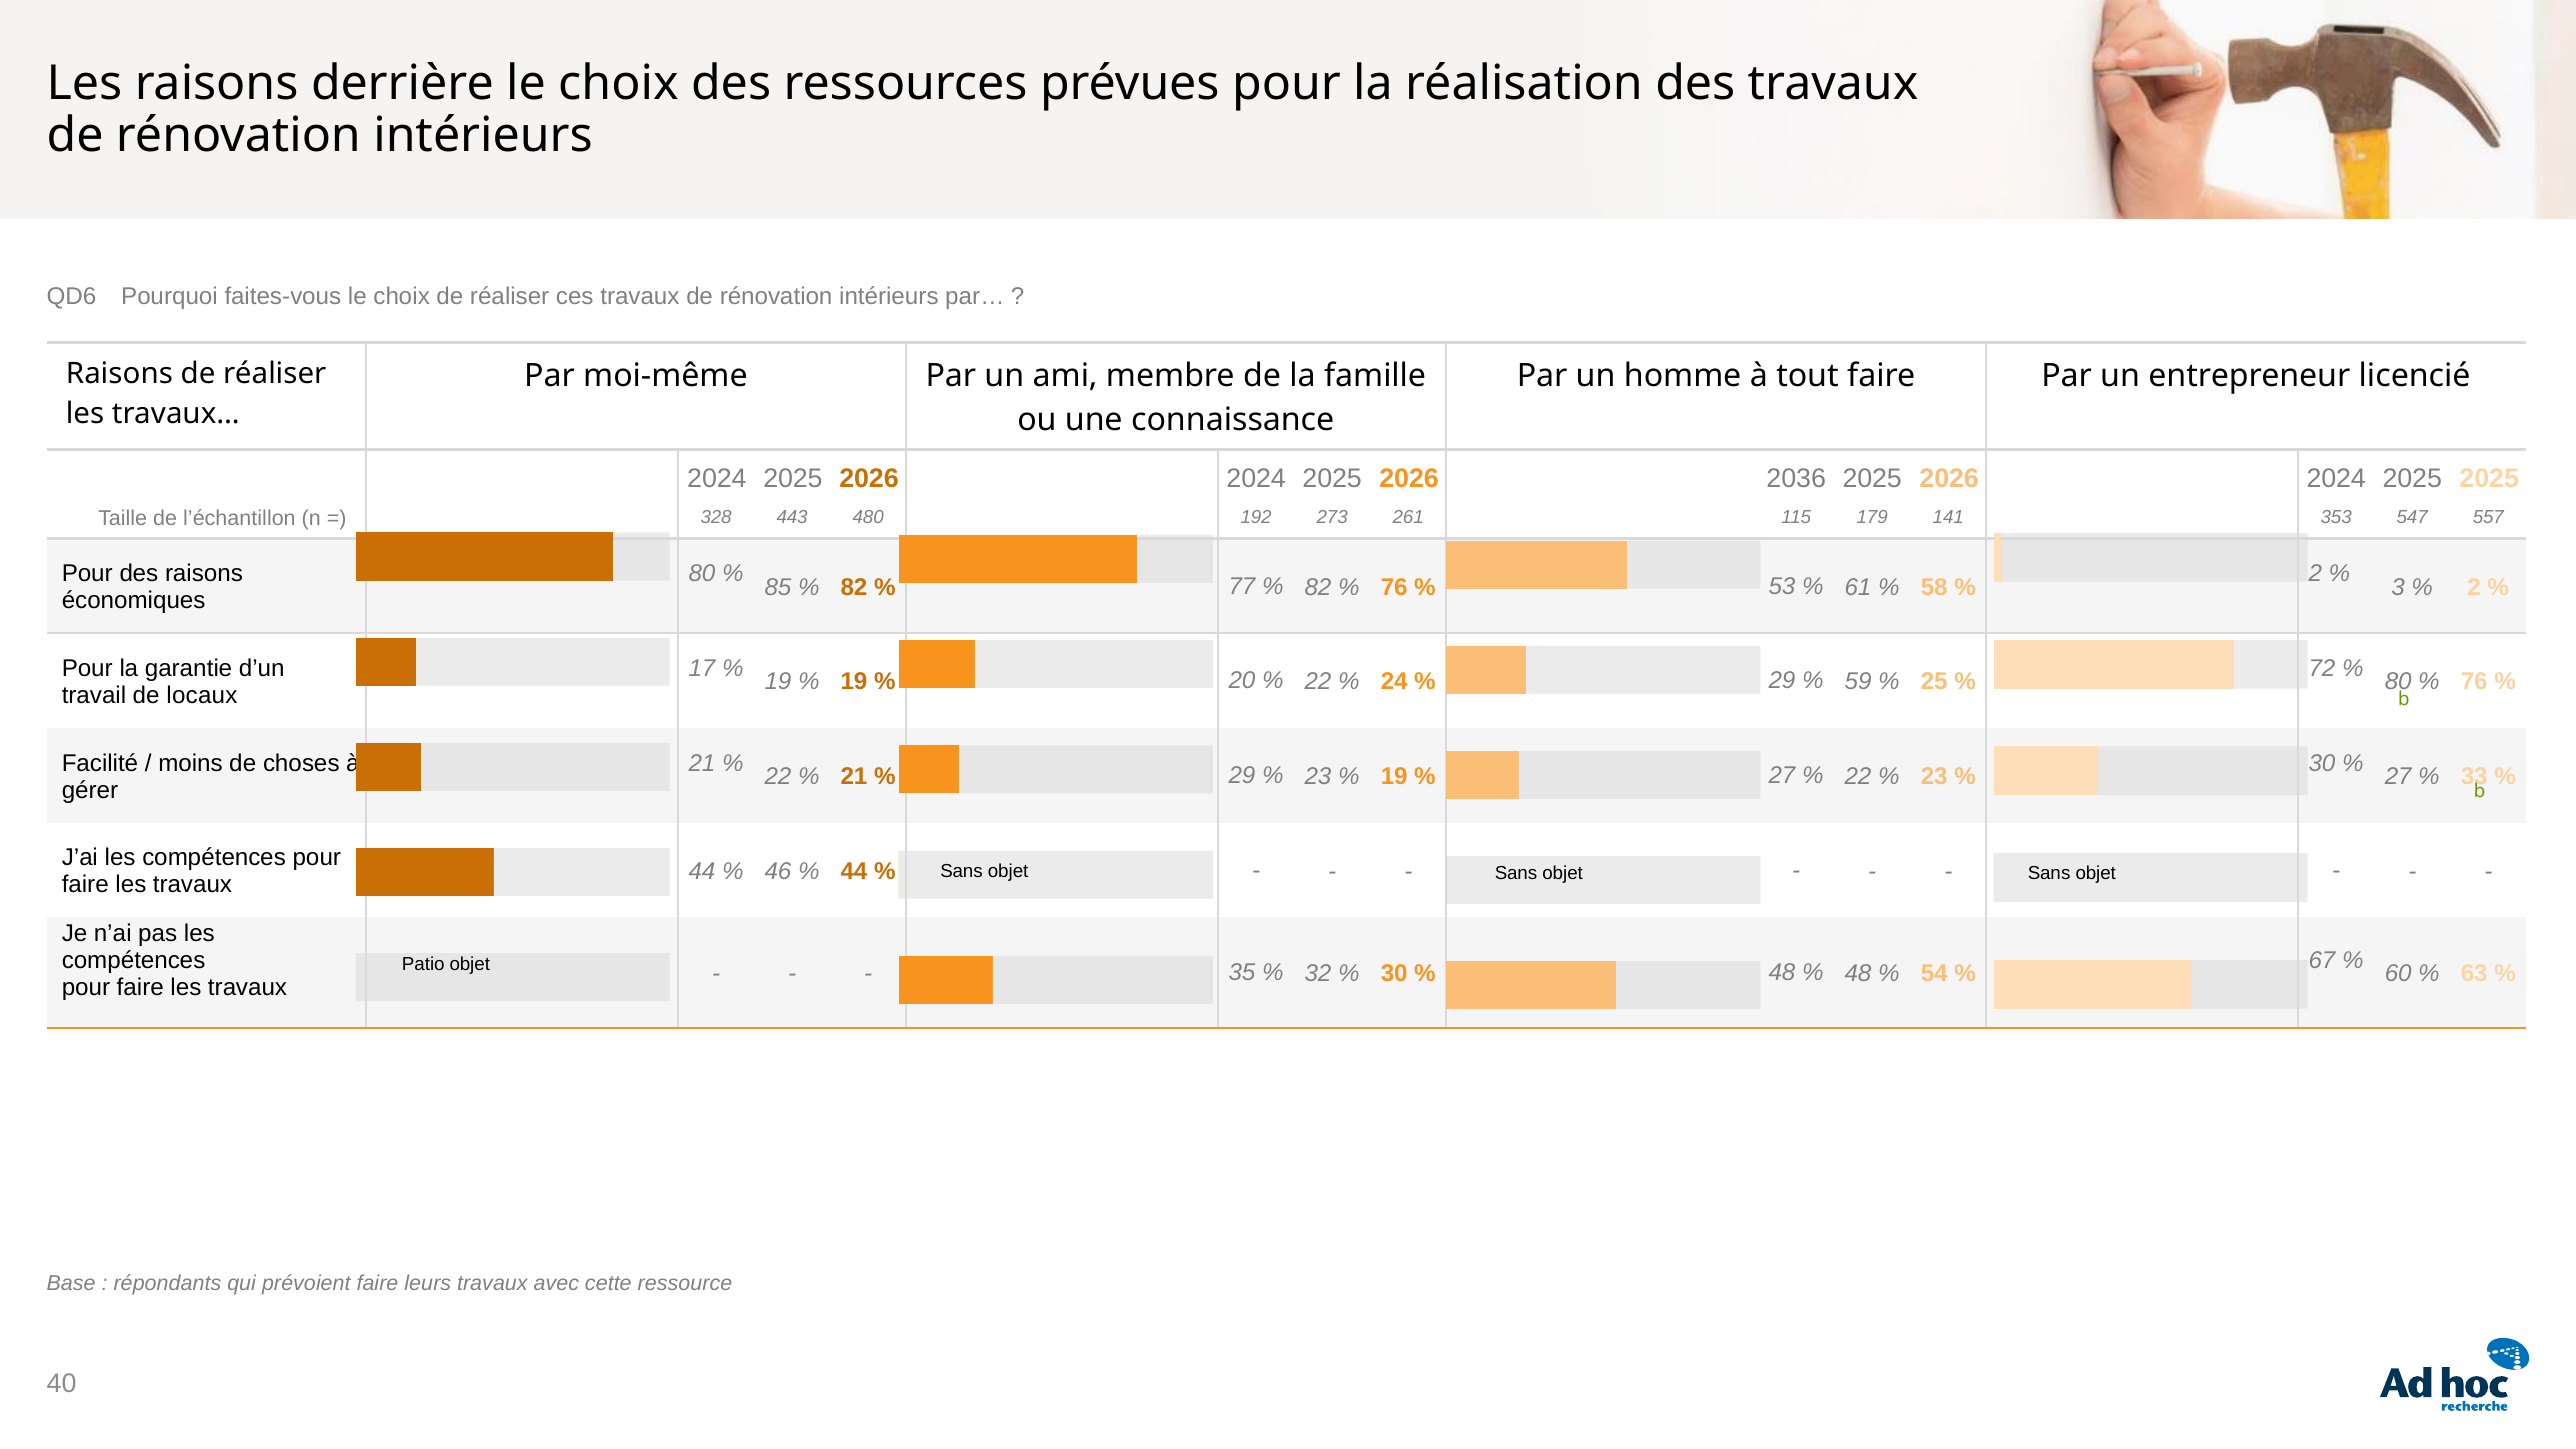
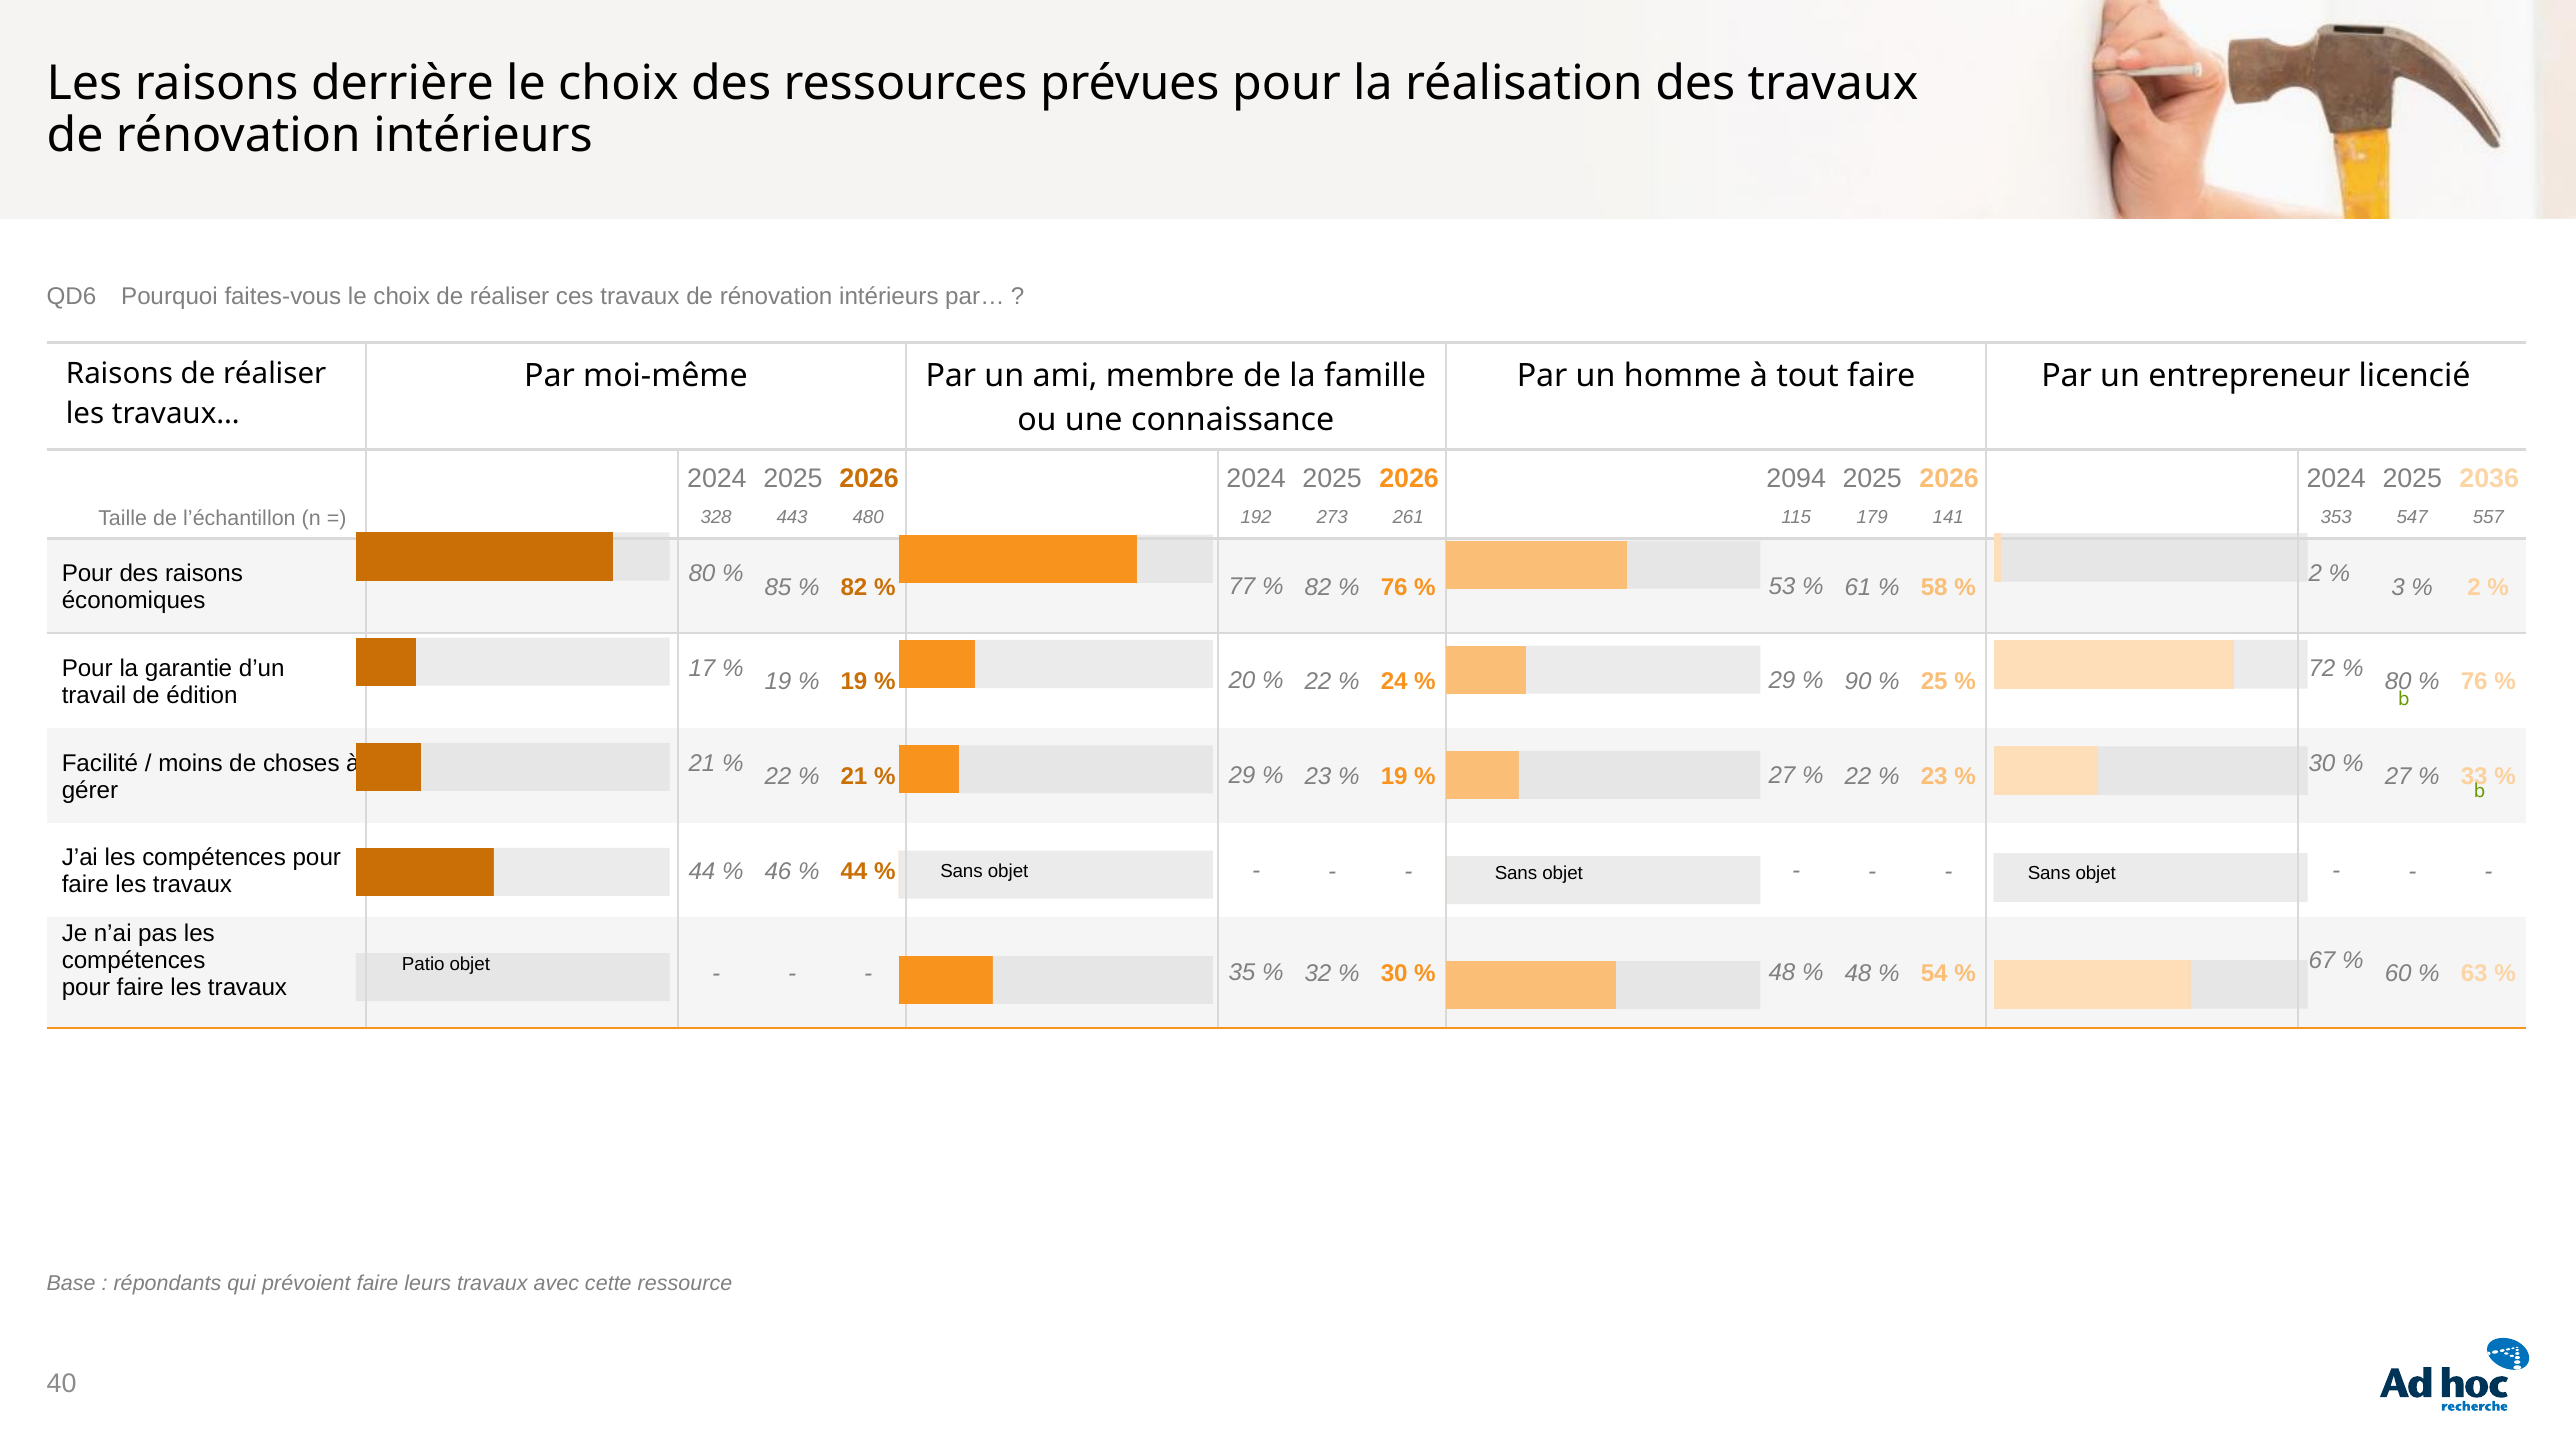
2036: 2036 -> 2094 (1796, 478)
2025 2025: 2025 -> 2036 (2489, 478)
59: 59 -> 90 (1858, 682)
locaux: locaux -> édition (202, 696)
